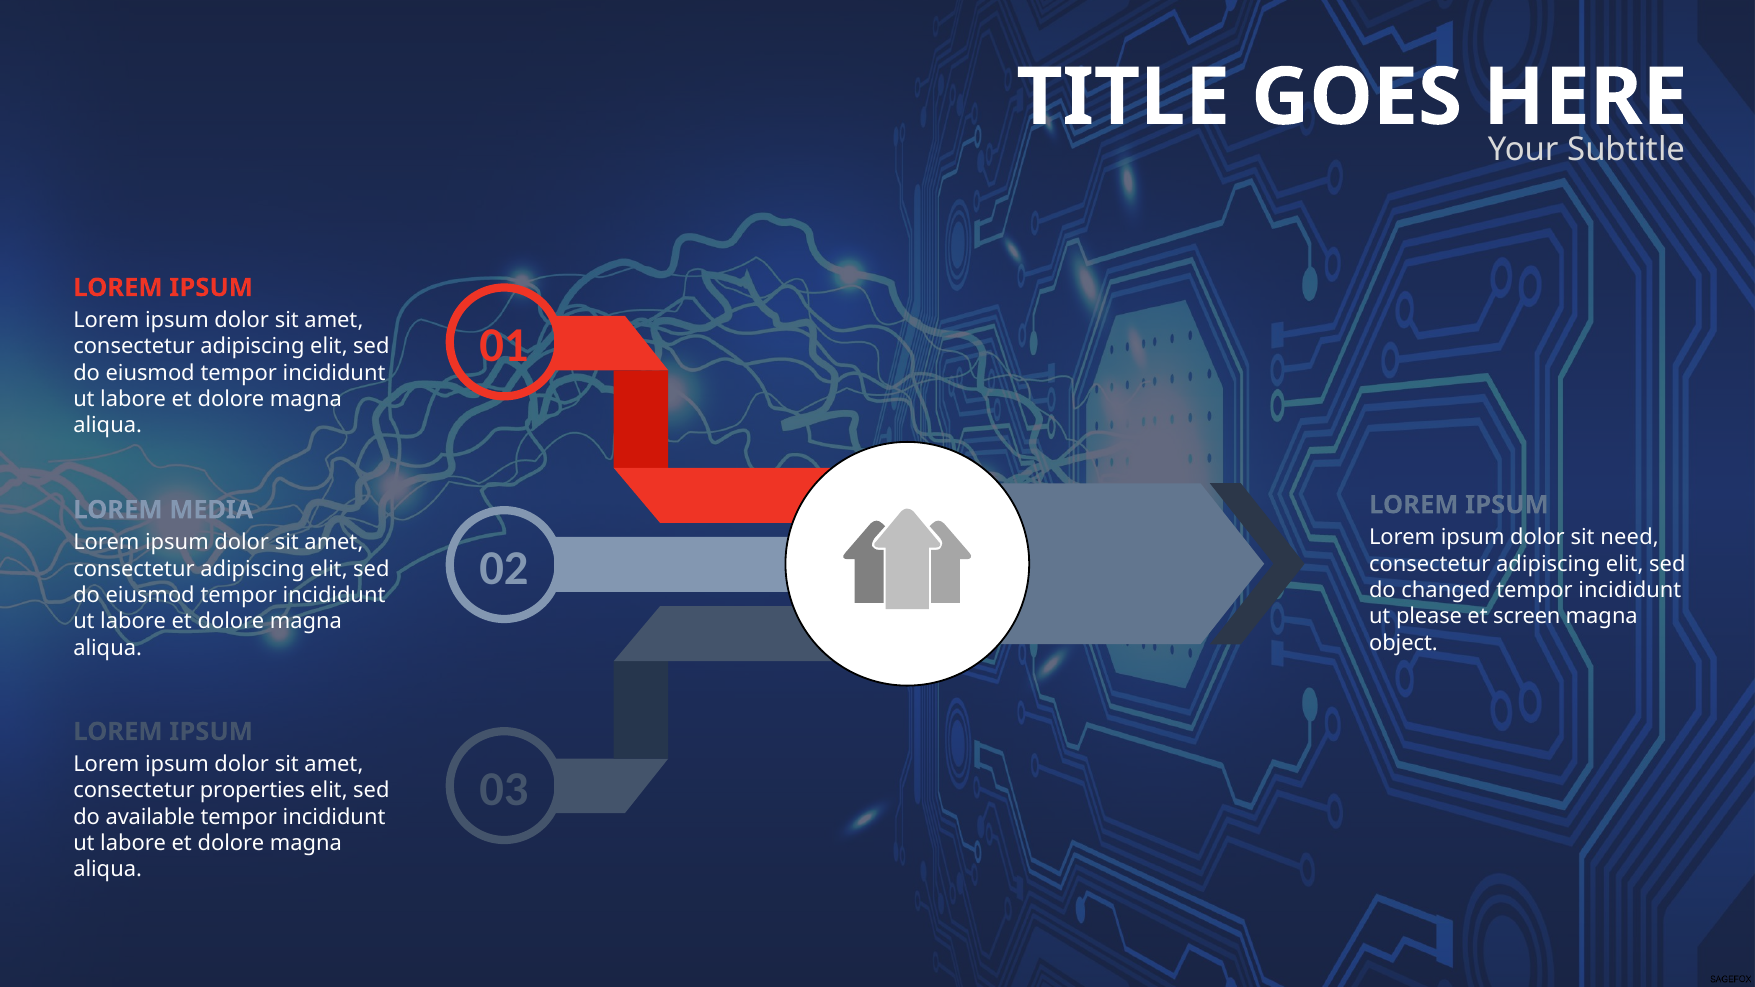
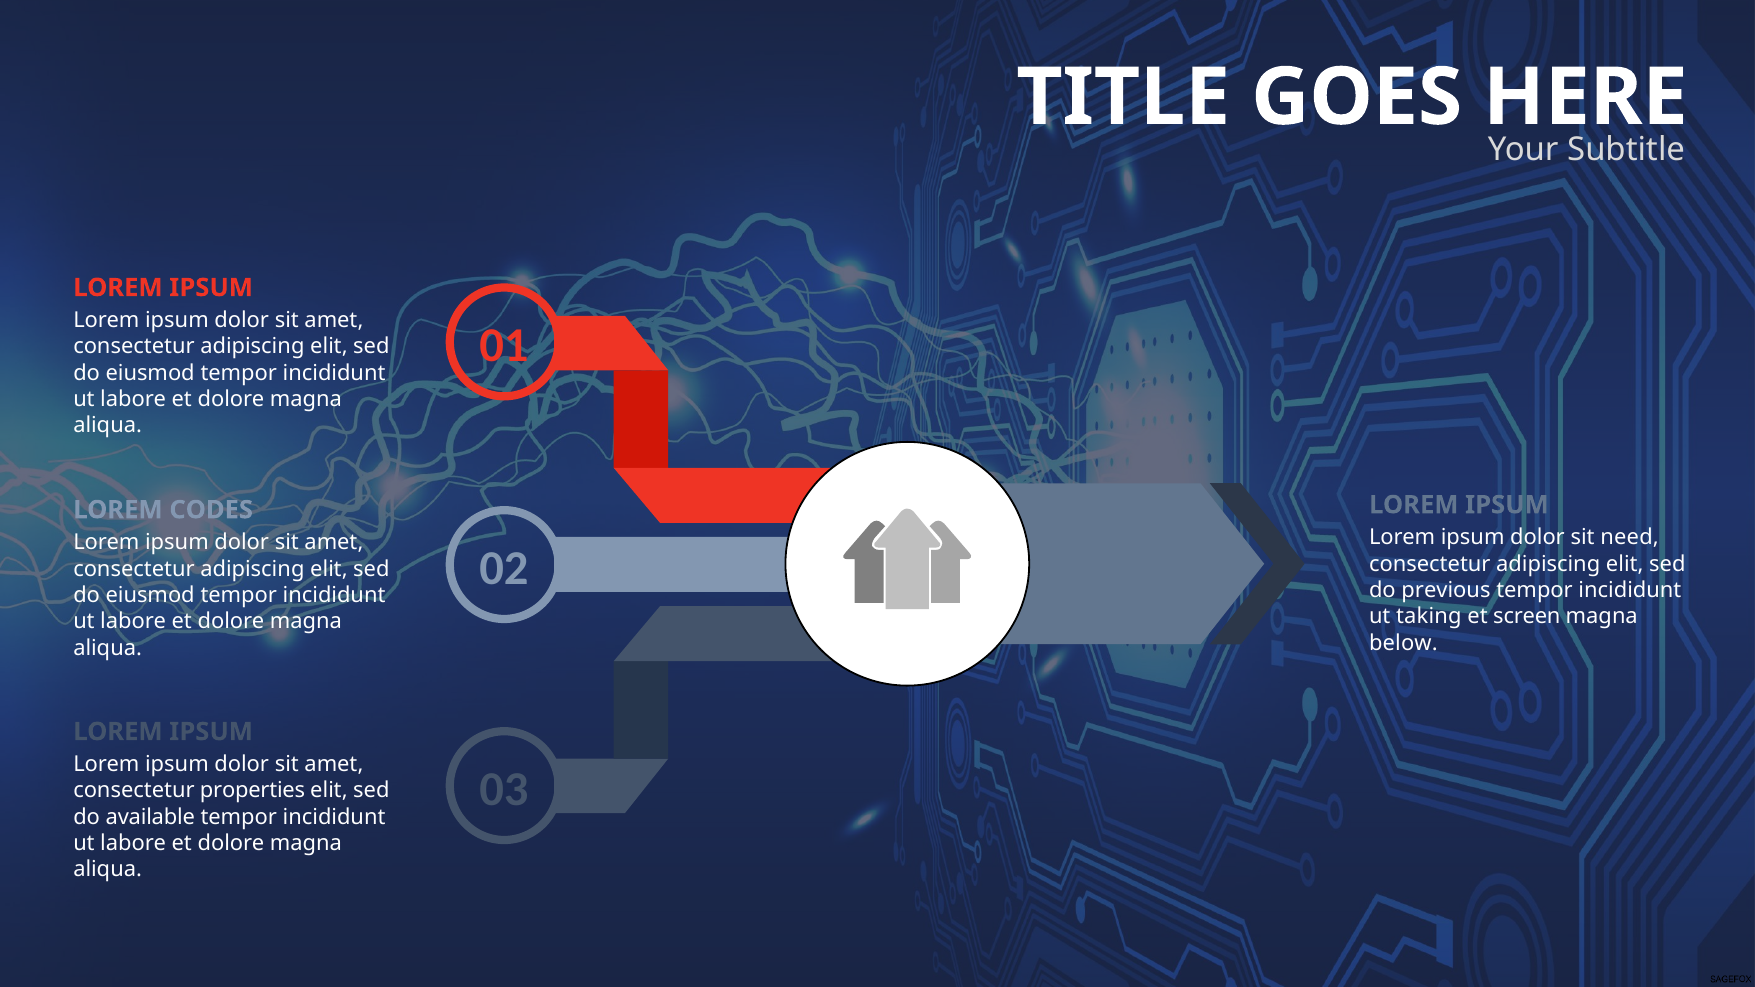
MEDIA: MEDIA -> CODES (211, 510)
changed: changed -> previous (1446, 590)
please: please -> taking (1429, 617)
object: object -> below (1403, 643)
